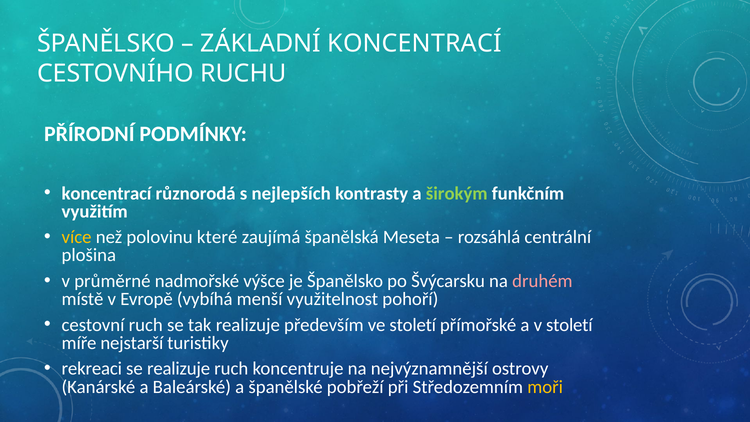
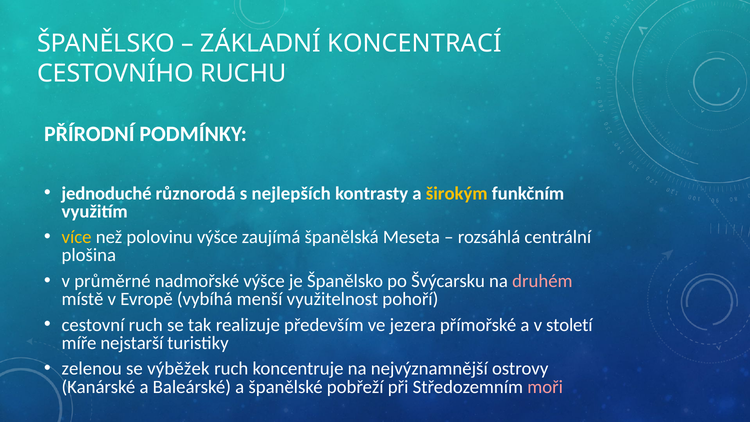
koncentrací: koncentrací -> jednoduché (107, 193)
širokým colour: light green -> yellow (457, 193)
polovinu které: které -> výšce (217, 237)
ve století: století -> jezera (413, 325)
rekreaci: rekreaci -> zelenou (92, 369)
se realizuje: realizuje -> výběžek (178, 369)
moři colour: yellow -> pink (545, 387)
